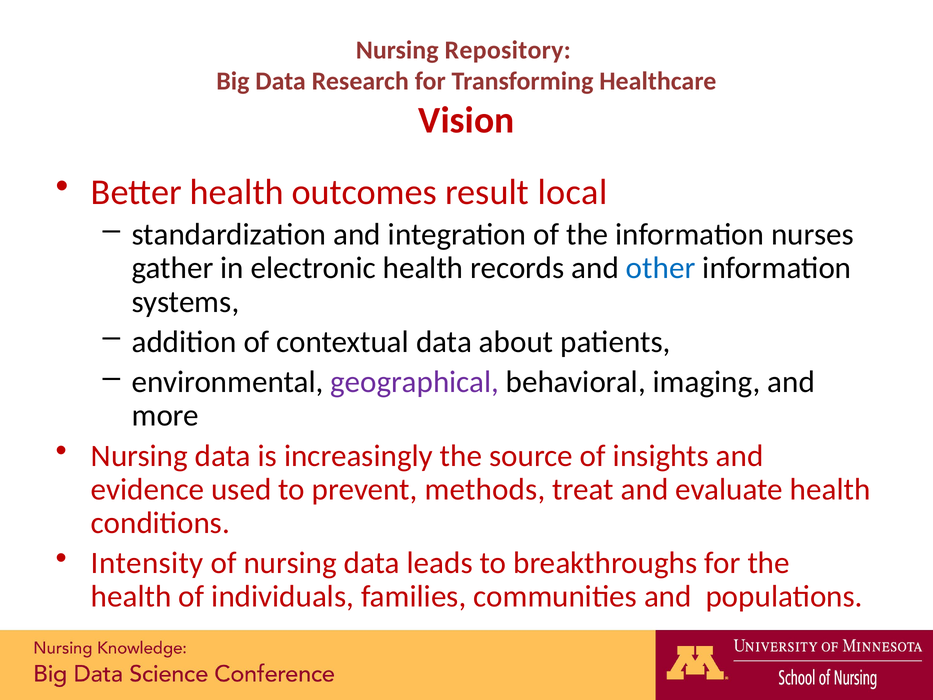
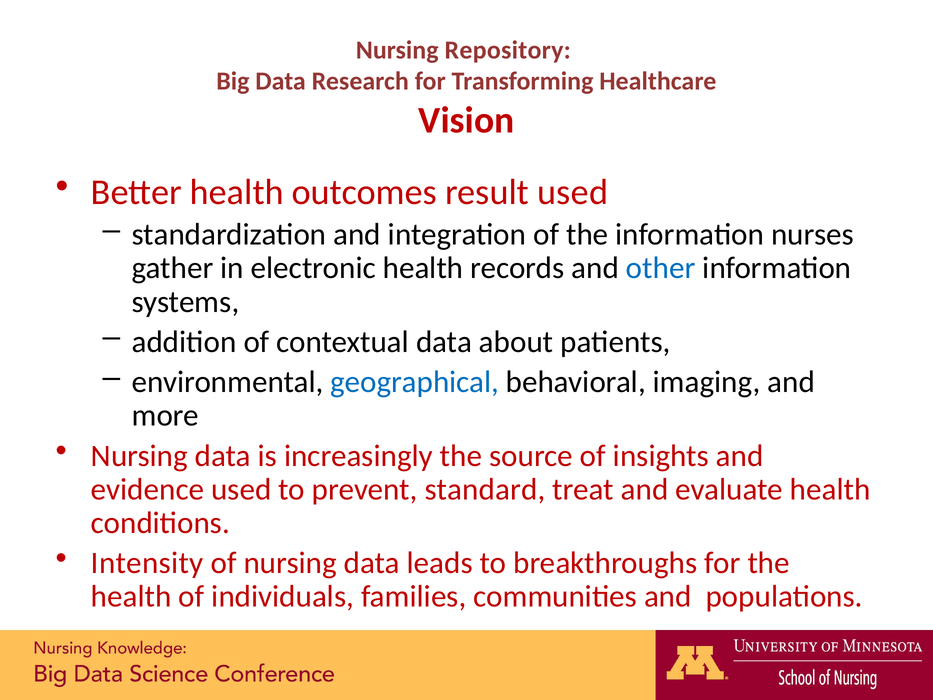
result local: local -> used (573, 192)
geographical colour: purple -> blue (415, 382)
methods: methods -> standard (485, 489)
